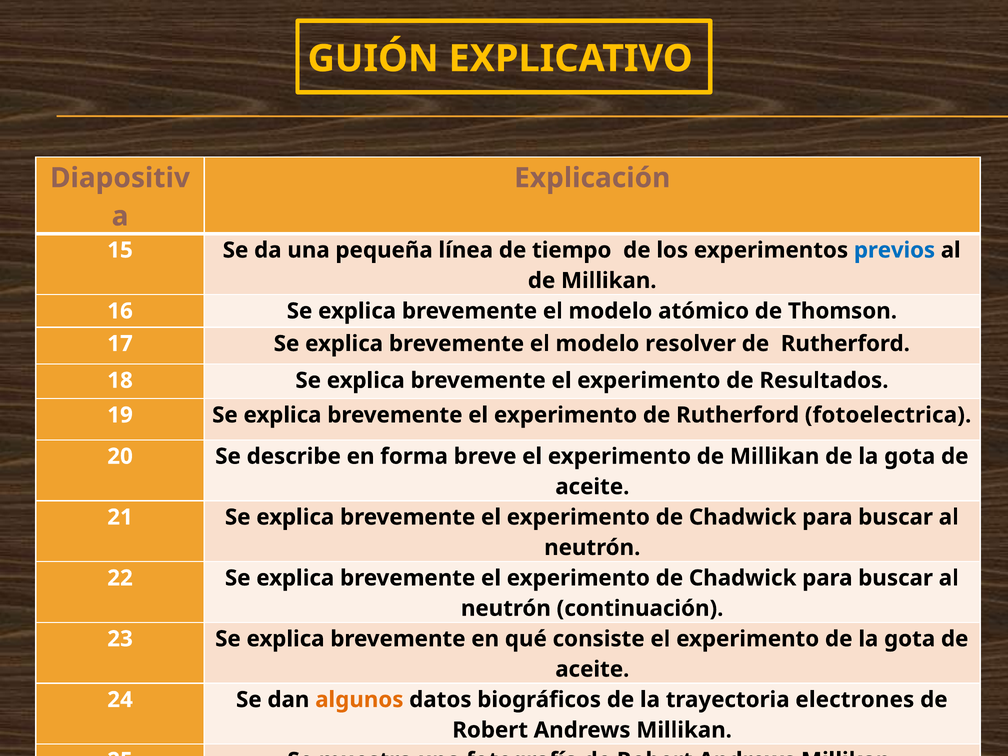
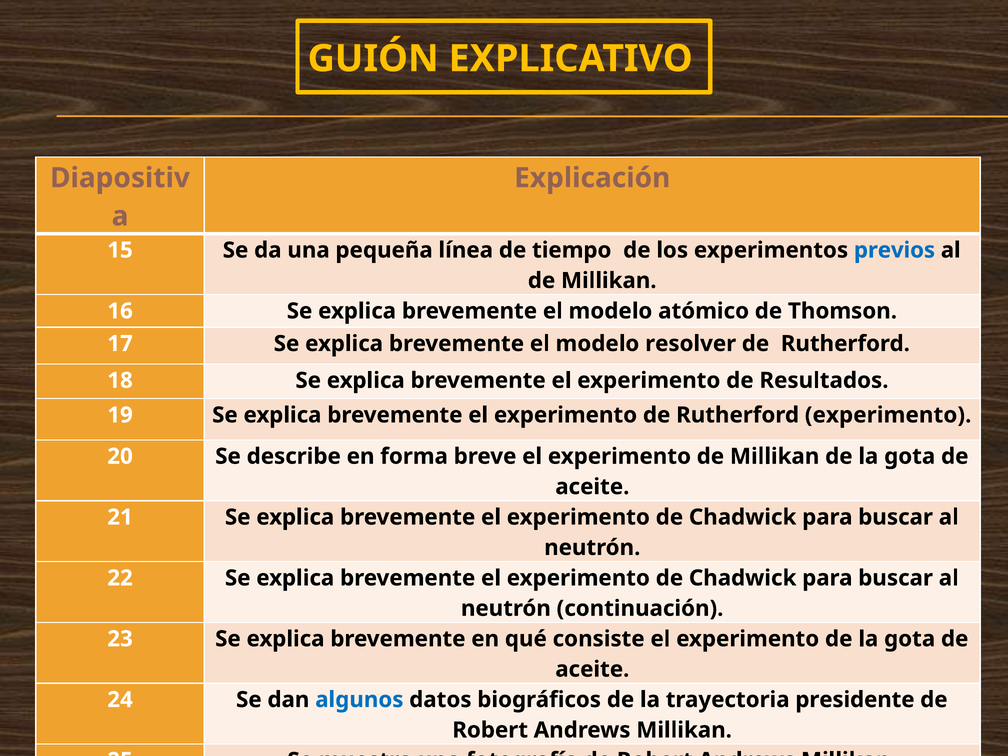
Rutherford fotoelectrica: fotoelectrica -> experimento (888, 415)
algunos colour: orange -> blue (359, 700)
electrones: electrones -> presidente (855, 700)
